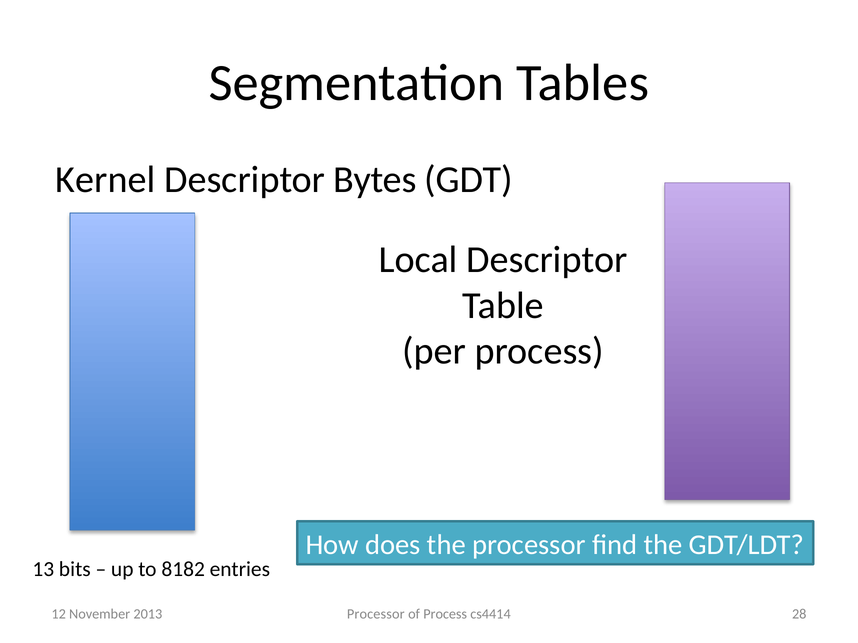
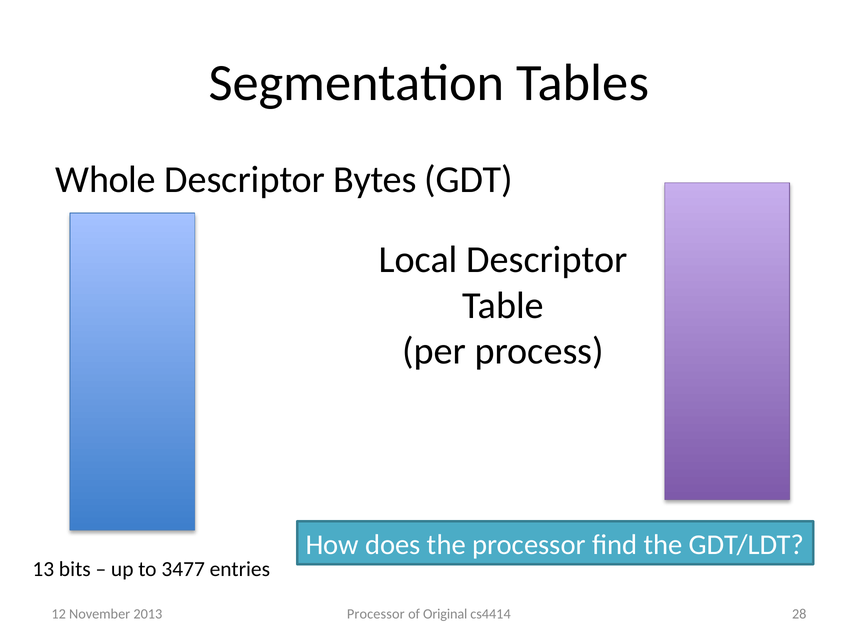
Kernel: Kernel -> Whole (106, 180)
8182: 8182 -> 3477 (183, 570)
of Process: Process -> Original (445, 614)
